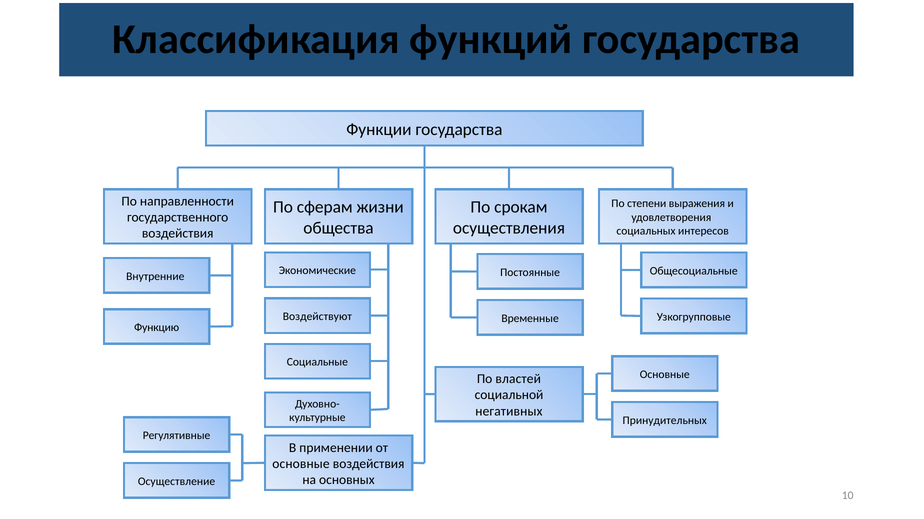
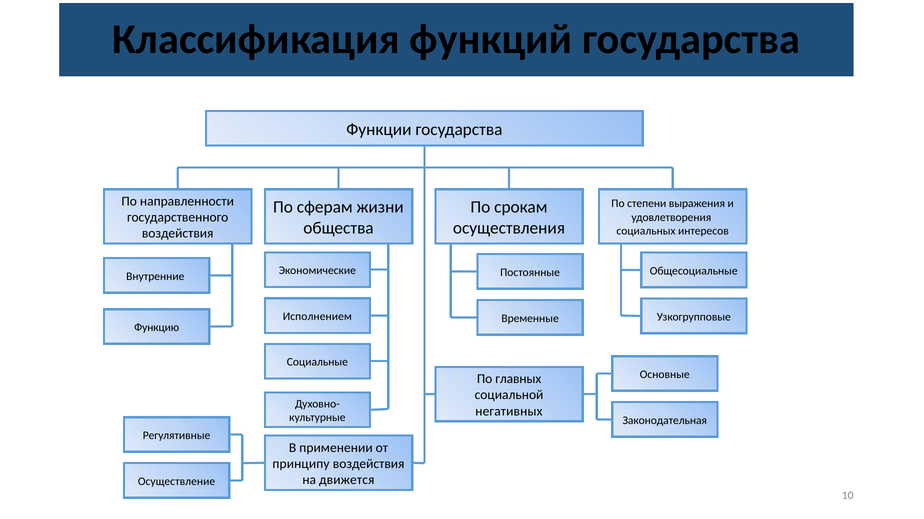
Воздействуют: Воздействуют -> Исполнением (317, 317)
властей: властей -> главных (518, 379)
Принудительных: Принудительных -> Законодательная (665, 421)
основные: основные -> принципу (301, 464)
основных: основных -> движется (347, 481)
